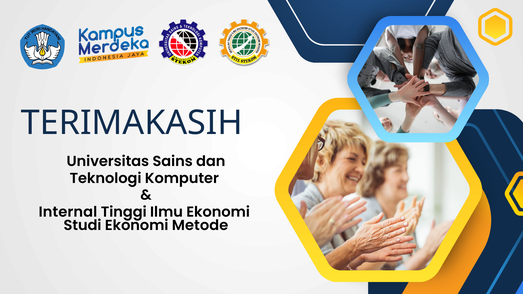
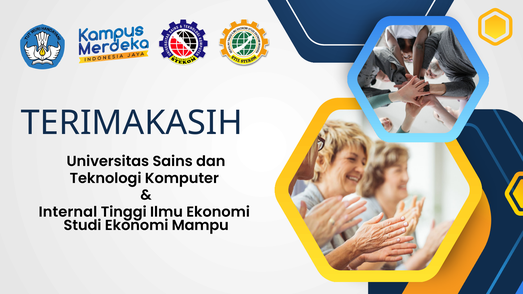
Metode: Metode -> Mampu (200, 225)
